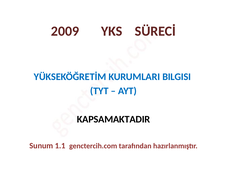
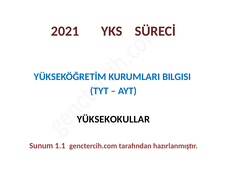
2009: 2009 -> 2021 (65, 31)
KAPSAMAKTADIR: KAPSAMAKTADIR -> YÜKSEKOKULLAR (113, 119)
